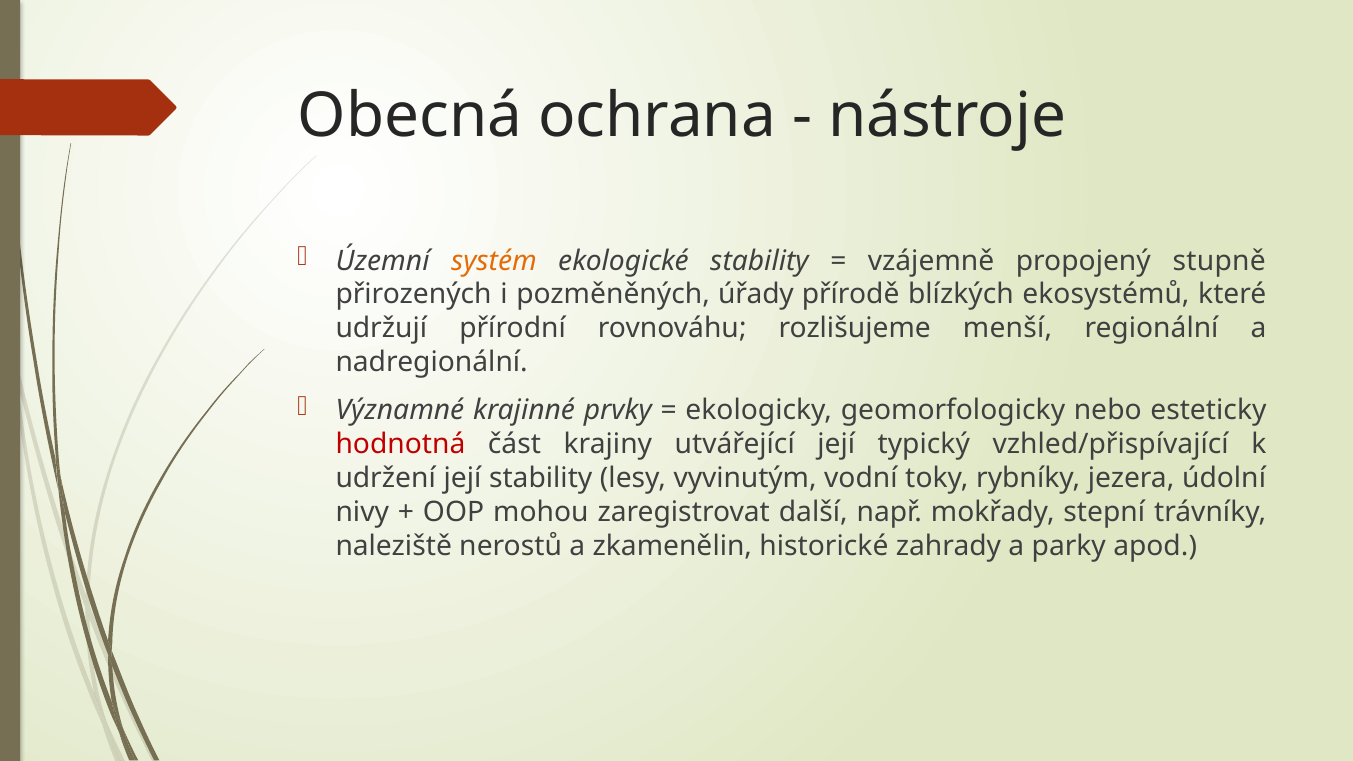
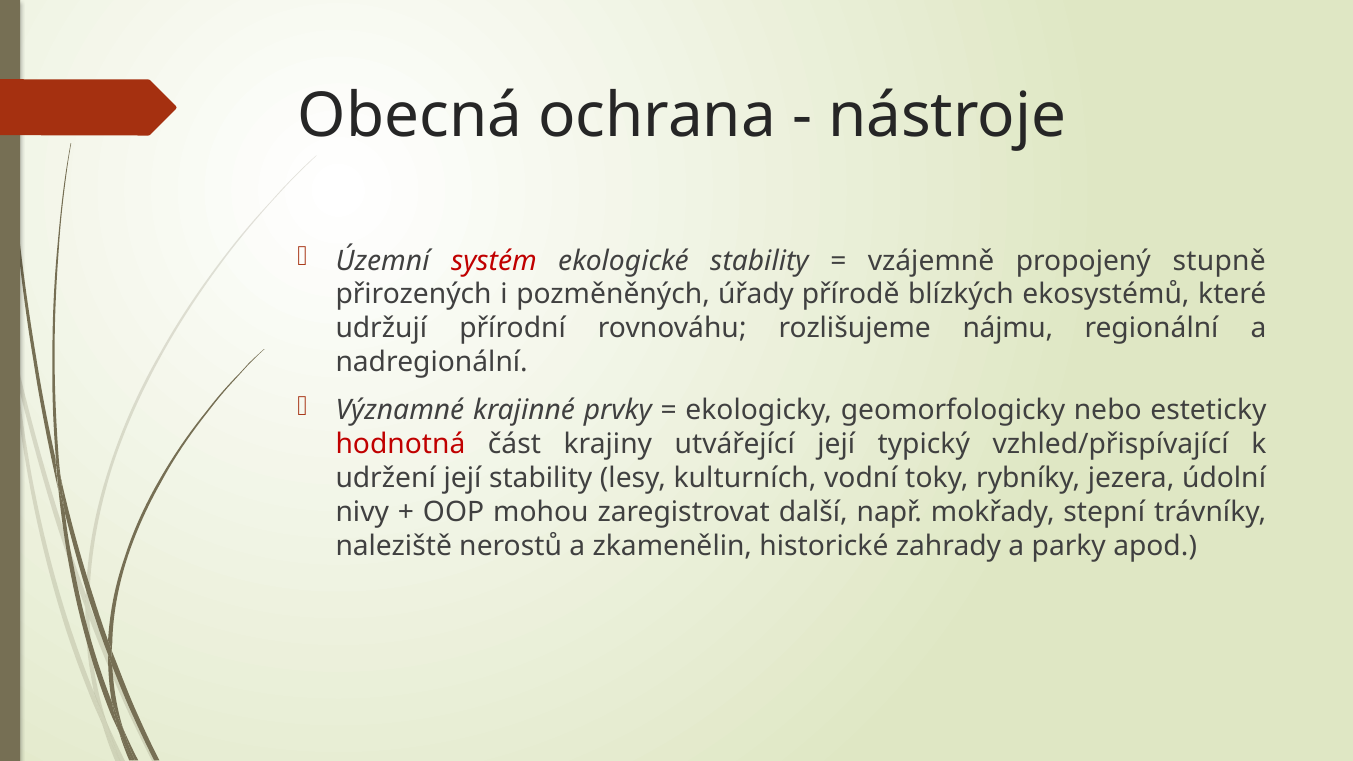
systém colour: orange -> red (494, 261)
menší: menší -> nájmu (1008, 329)
vyvinutým: vyvinutým -> kulturních (745, 478)
